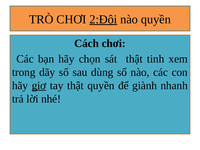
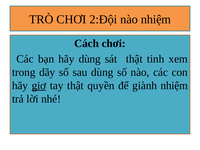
2:Đội underline: present -> none (103, 19)
nào quyền: quyền -> nhiệm (156, 19)
hãy chọn: chọn -> dùng (90, 59)
giành nhanh: nhanh -> nhiệm (174, 86)
